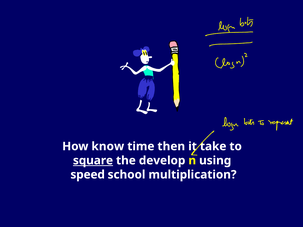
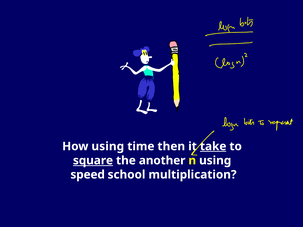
How know: know -> using (108, 147)
take underline: none -> present (213, 147)
develop: develop -> another (162, 161)
